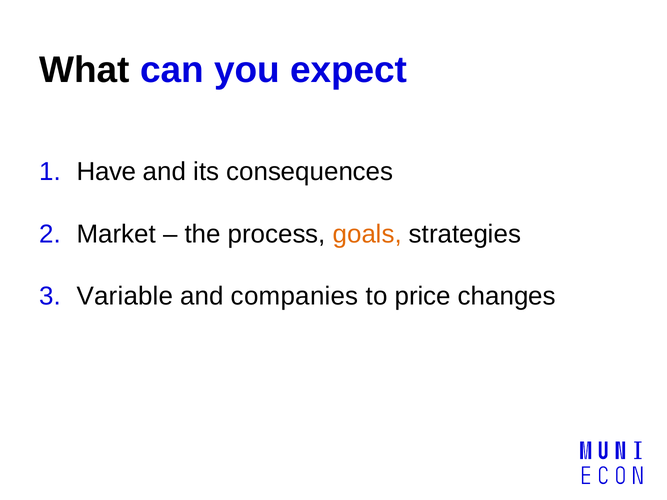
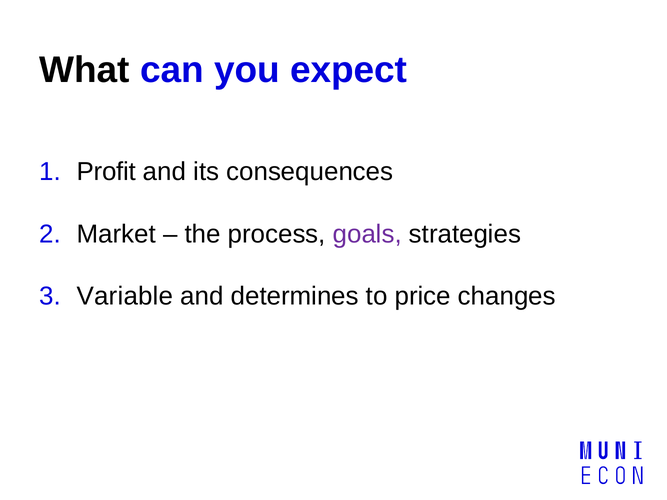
Have: Have -> Profit (107, 172)
goals colour: orange -> purple (367, 234)
companies: companies -> determines (295, 296)
